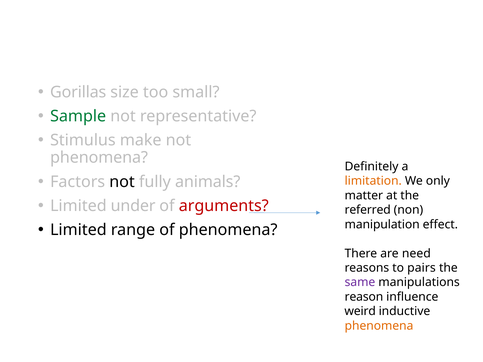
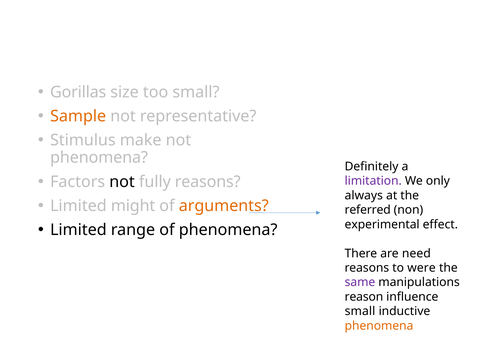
Sample colour: green -> orange (78, 116)
fully animals: animals -> reasons (208, 182)
limitation colour: orange -> purple (373, 181)
matter: matter -> always (364, 196)
under: under -> might (133, 206)
arguments colour: red -> orange (224, 206)
manipulation: manipulation -> experimental (382, 225)
pairs: pairs -> were (421, 268)
weird: weird -> small (360, 312)
